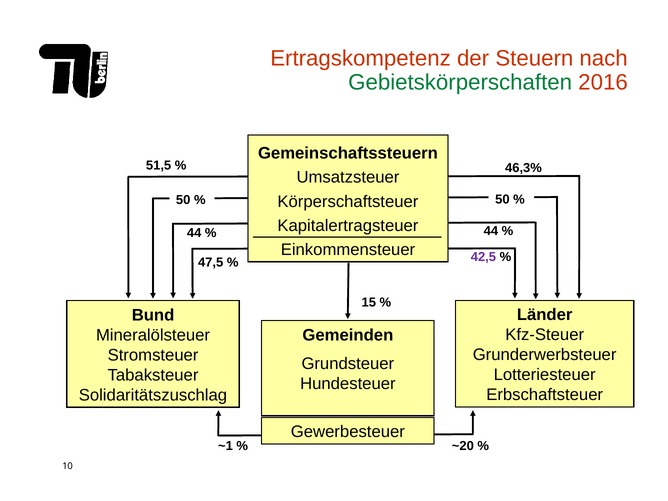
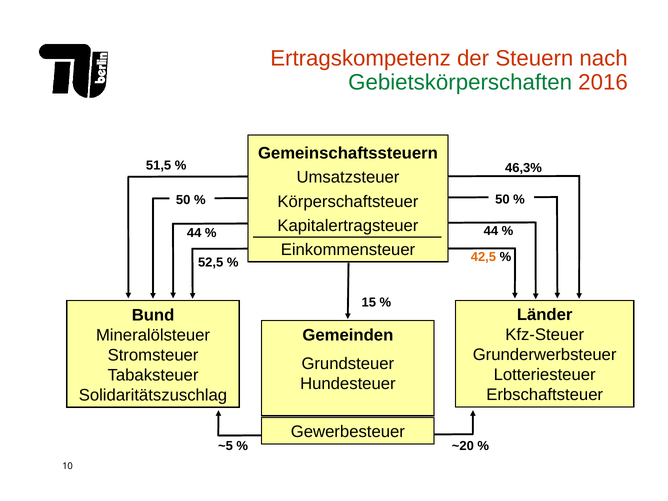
42,5 colour: purple -> orange (483, 257)
47,5: 47,5 -> 52,5 (211, 262)
~1: ~1 -> ~5 (225, 446)
